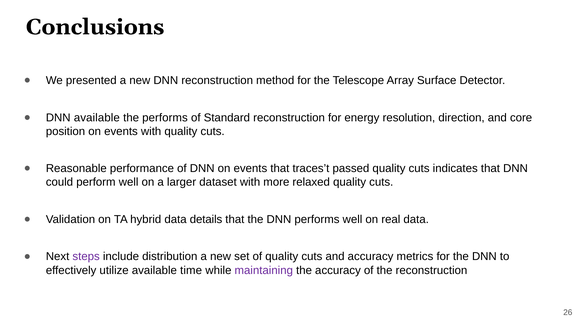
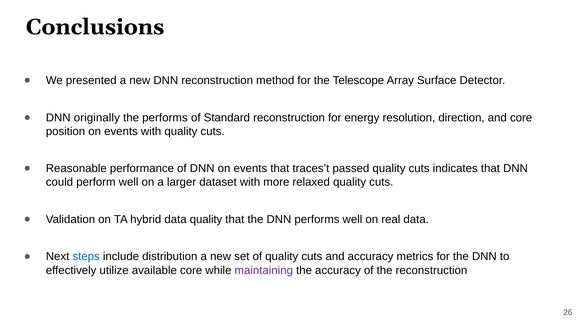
DNN available: available -> originally (97, 117)
data details: details -> quality (206, 219)
steps colour: purple -> blue (86, 256)
available time: time -> core (191, 270)
